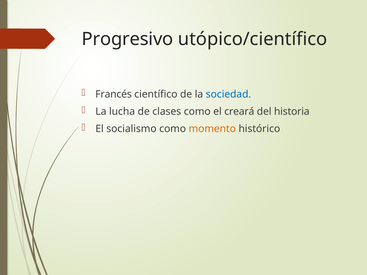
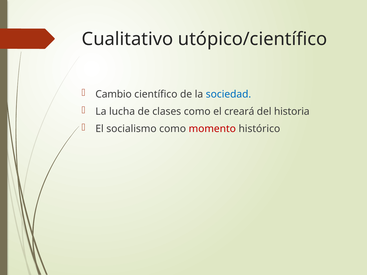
Progresivo: Progresivo -> Cualitativo (127, 39)
Francés: Francés -> Cambio (114, 94)
momento colour: orange -> red (212, 129)
